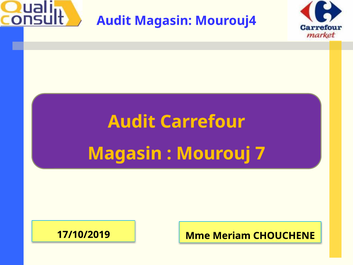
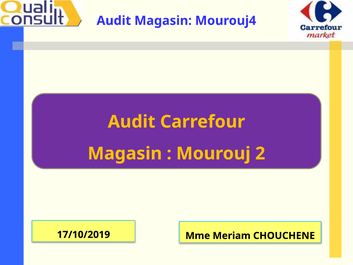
7: 7 -> 2 (260, 153)
